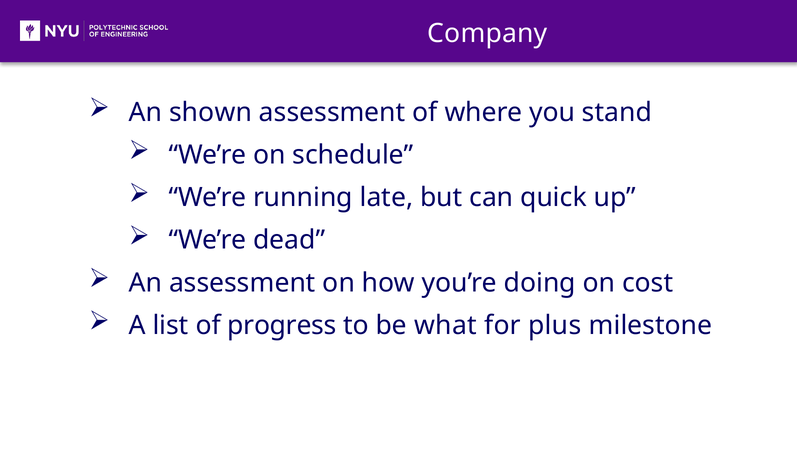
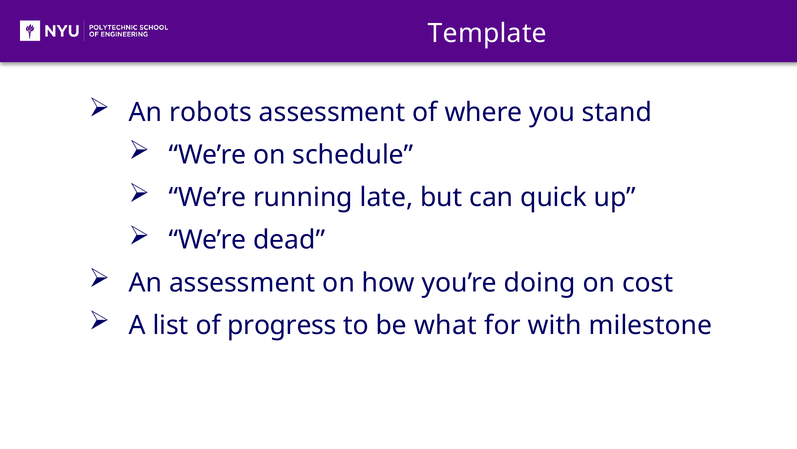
Company: Company -> Template (487, 33)
shown: shown -> robots (210, 112)
plus: plus -> with (555, 325)
